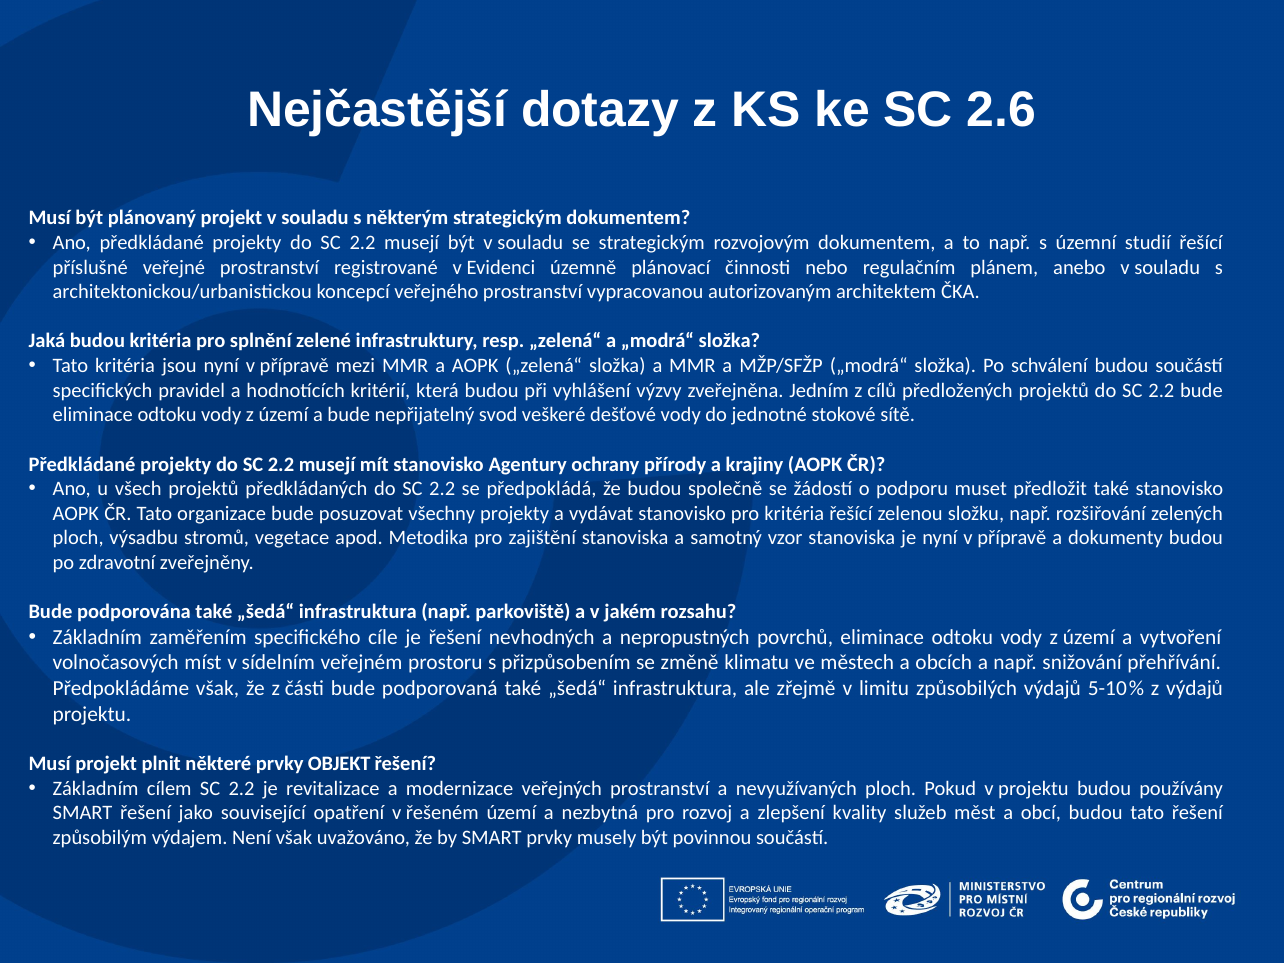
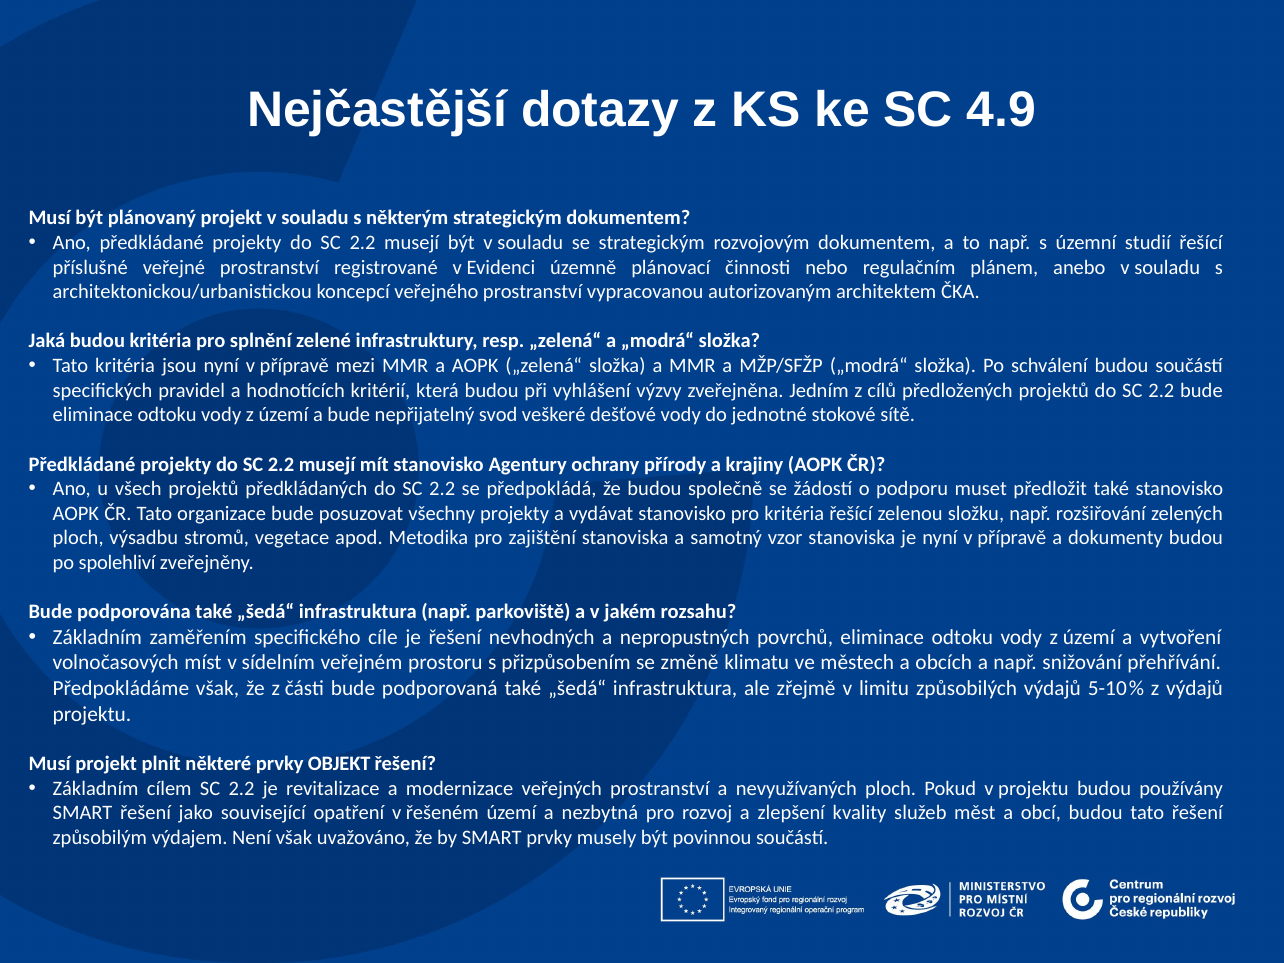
2.6: 2.6 -> 4.9 (1001, 110)
zdravotní: zdravotní -> spolehliví (117, 563)
